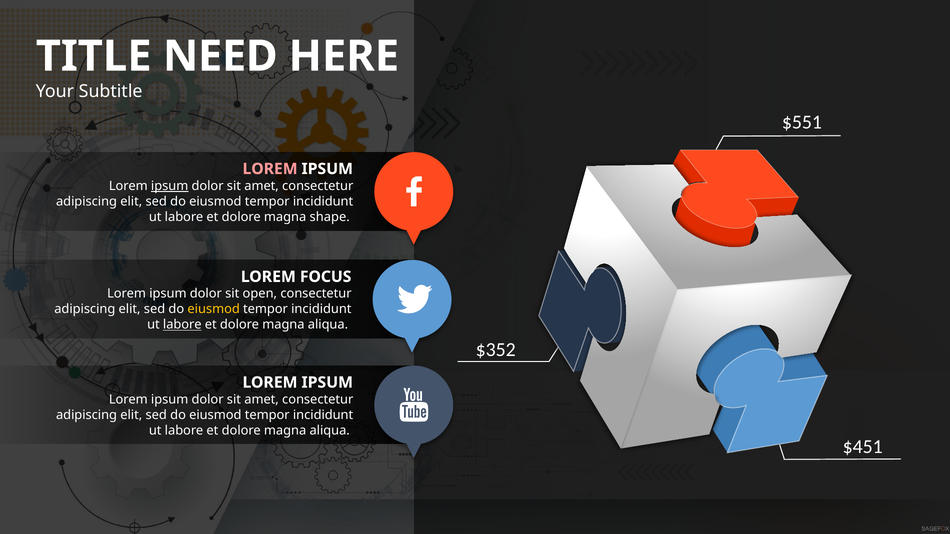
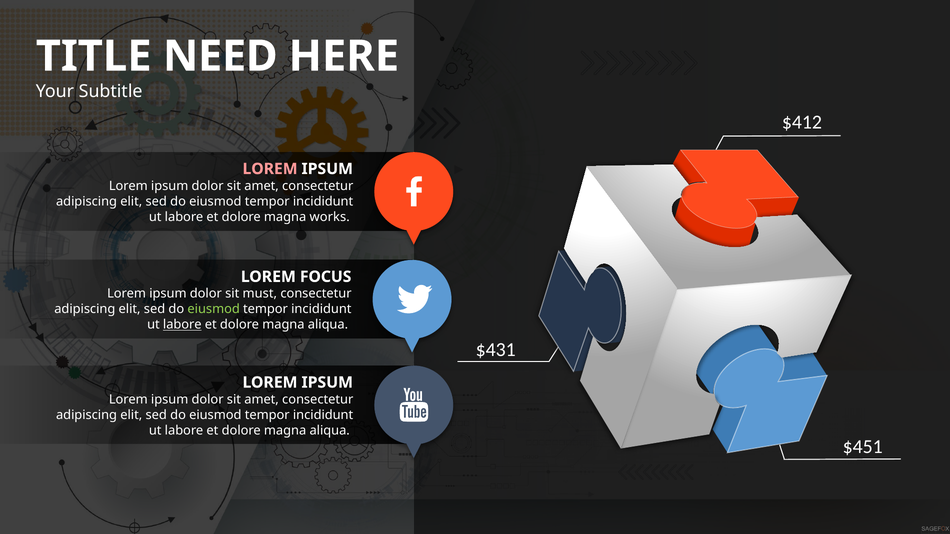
$551: $551 -> $412 (802, 122)
ipsum underline: present -> none (170, 186)
shape: shape -> works (330, 217)
open: open -> must (260, 294)
eiusmod colour: yellow -> light green (214, 309)
$352: $352 -> $431 (496, 350)
